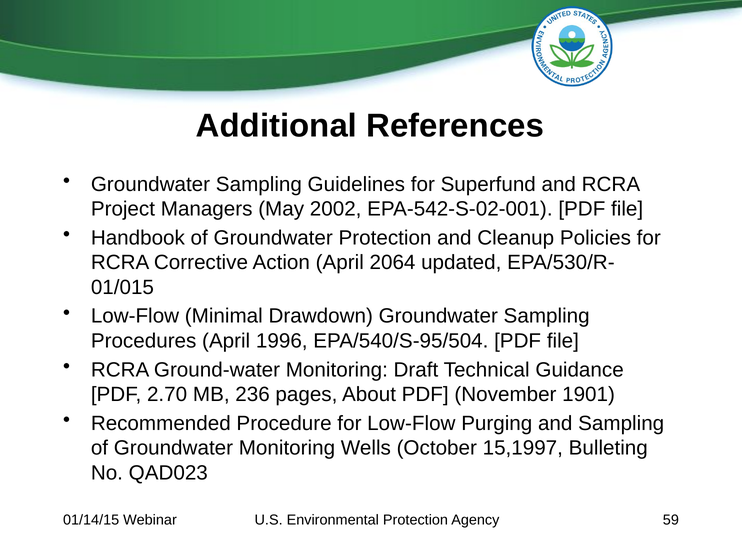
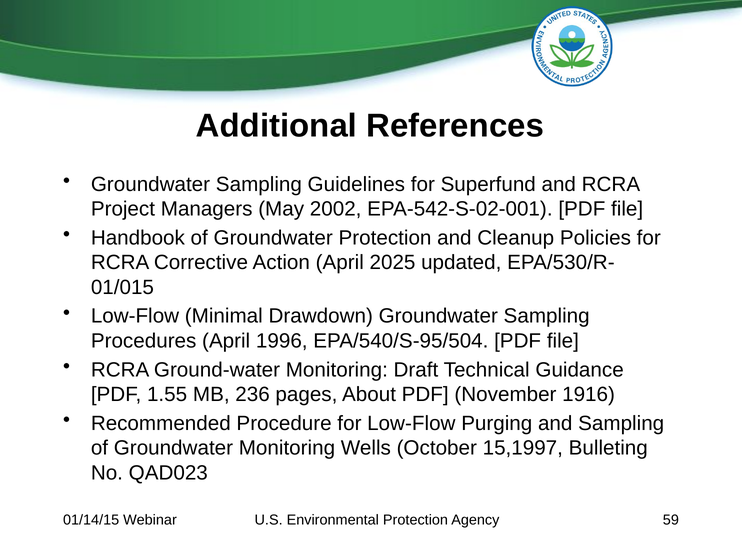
2064: 2064 -> 2025 (393, 263)
2.70: 2.70 -> 1.55 (167, 395)
1901: 1901 -> 1916 (589, 395)
